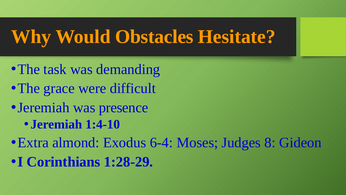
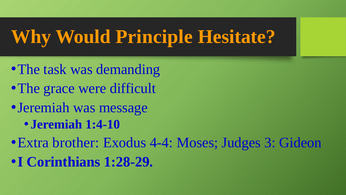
Obstacles: Obstacles -> Principle (154, 37)
presence: presence -> message (123, 107)
almond: almond -> brother (76, 142)
6-4: 6-4 -> 4-4 (161, 142)
8: 8 -> 3 (270, 142)
